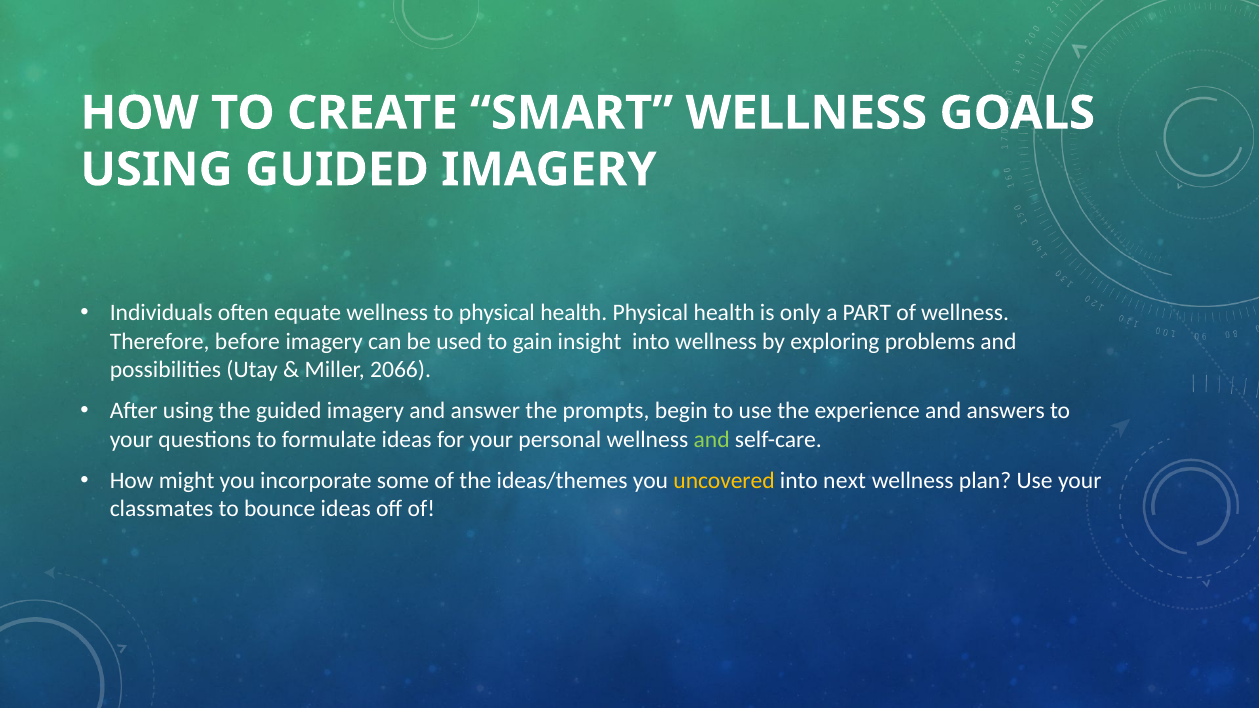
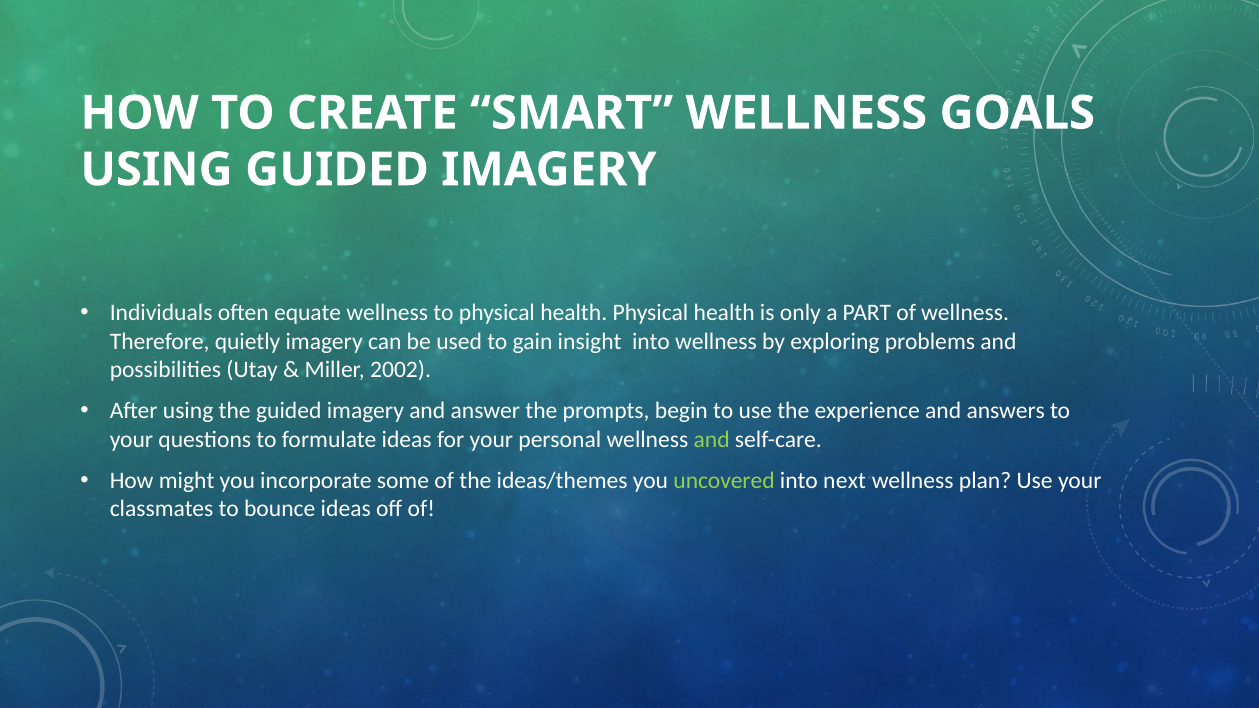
before: before -> quietly (248, 341)
2066: 2066 -> 2002 (401, 370)
uncovered colour: yellow -> light green (724, 481)
